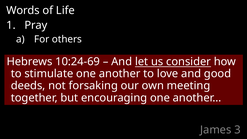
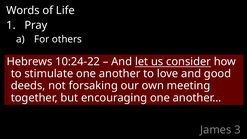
10:24-69: 10:24-69 -> 10:24-22 (78, 62)
